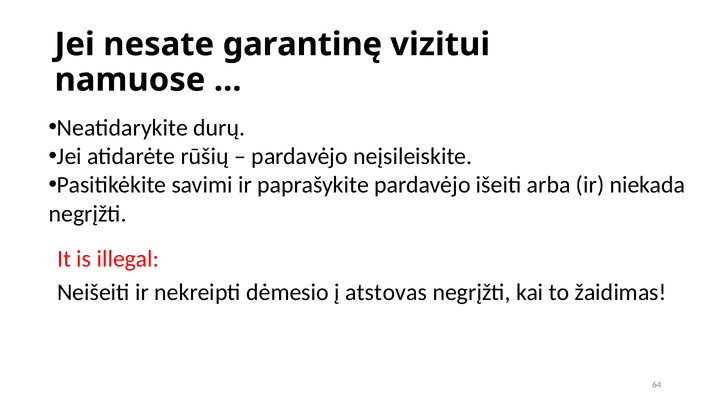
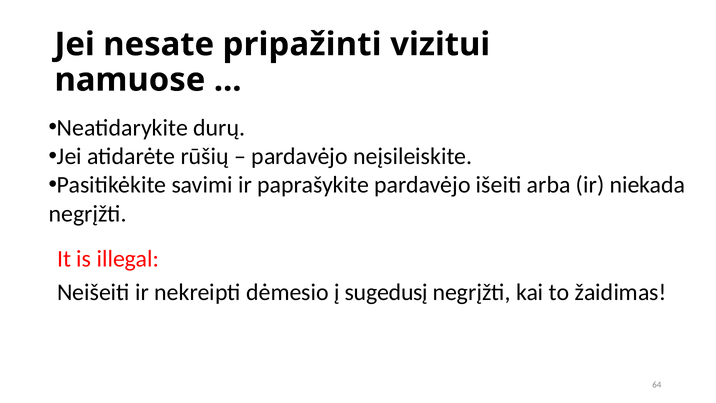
garantinę: garantinę -> pripažinti (302, 44)
atstovas: atstovas -> sugedusį (386, 292)
